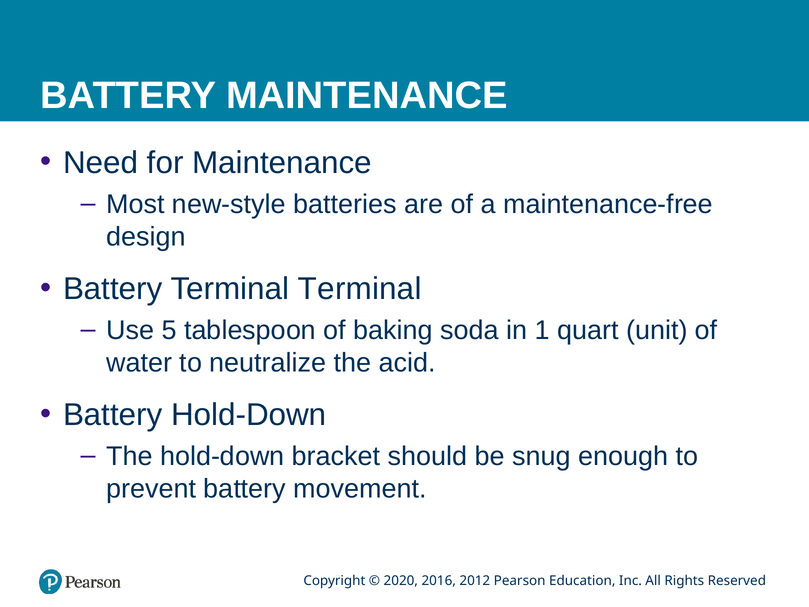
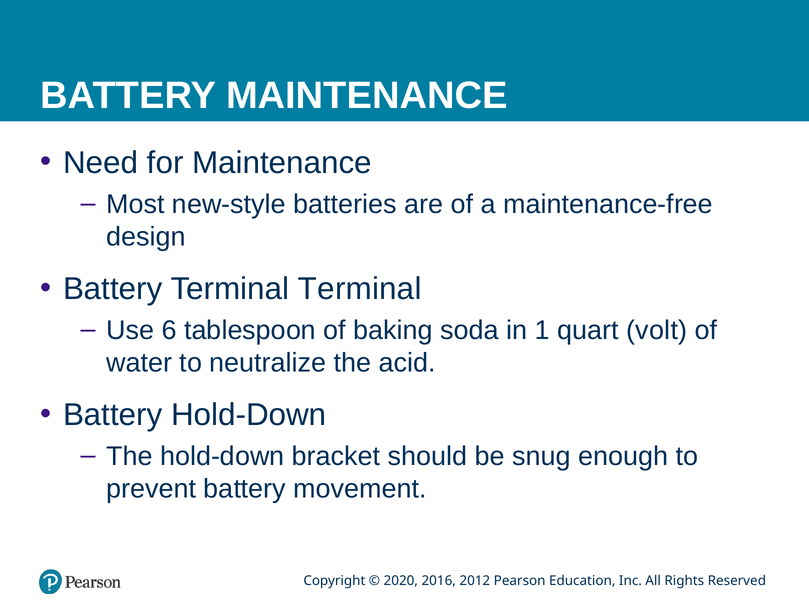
5: 5 -> 6 (169, 330)
unit: unit -> volt (657, 330)
